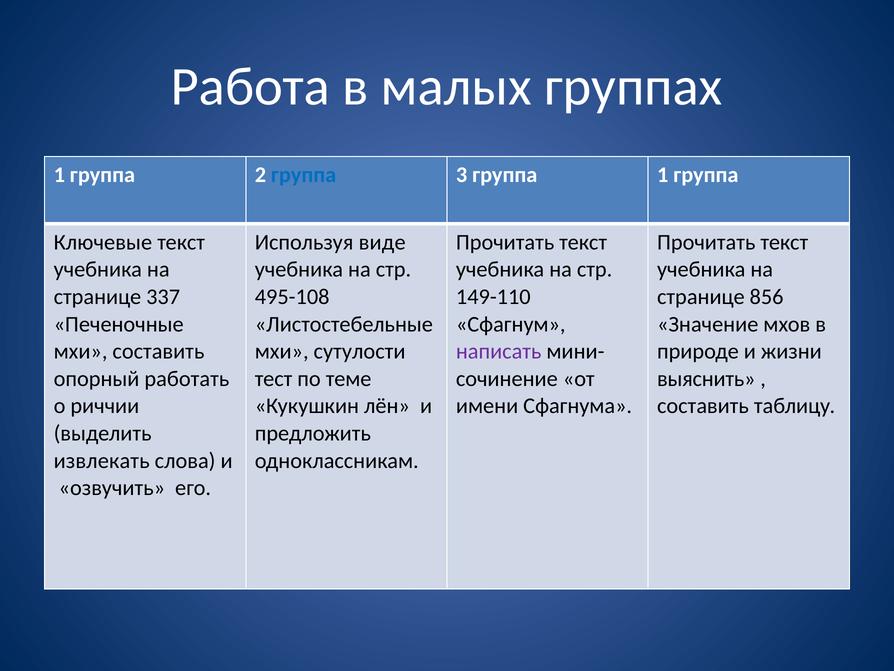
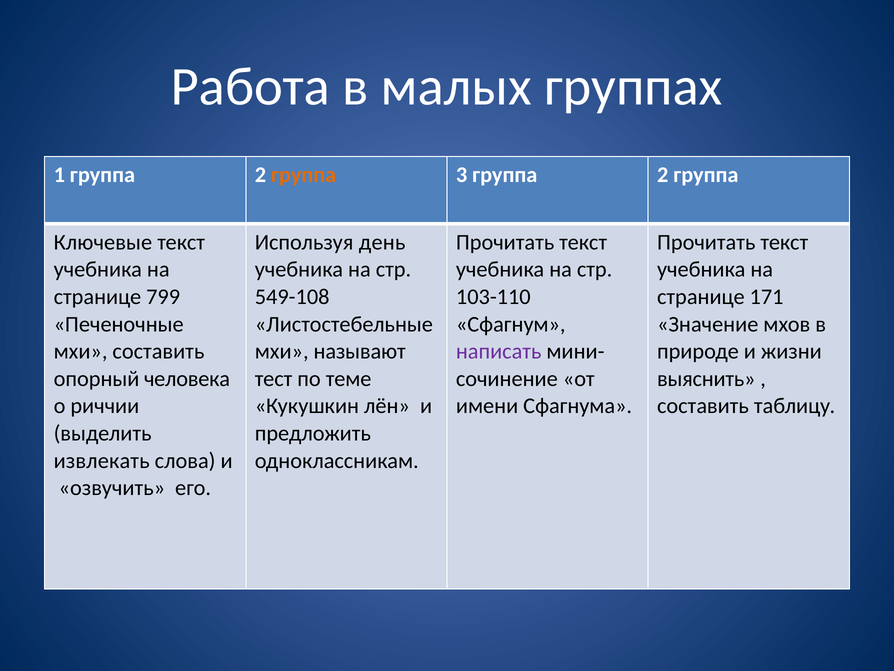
группа colour: blue -> orange (304, 175)
3 группа 1: 1 -> 2 (663, 175)
виде: виде -> день (382, 242)
337: 337 -> 799 (163, 297)
495-108: 495-108 -> 549-108 (292, 297)
149-110: 149-110 -> 103-110 (493, 297)
856: 856 -> 171 (767, 297)
сутулости: сутулости -> называют (360, 351)
работать: работать -> человека (187, 378)
